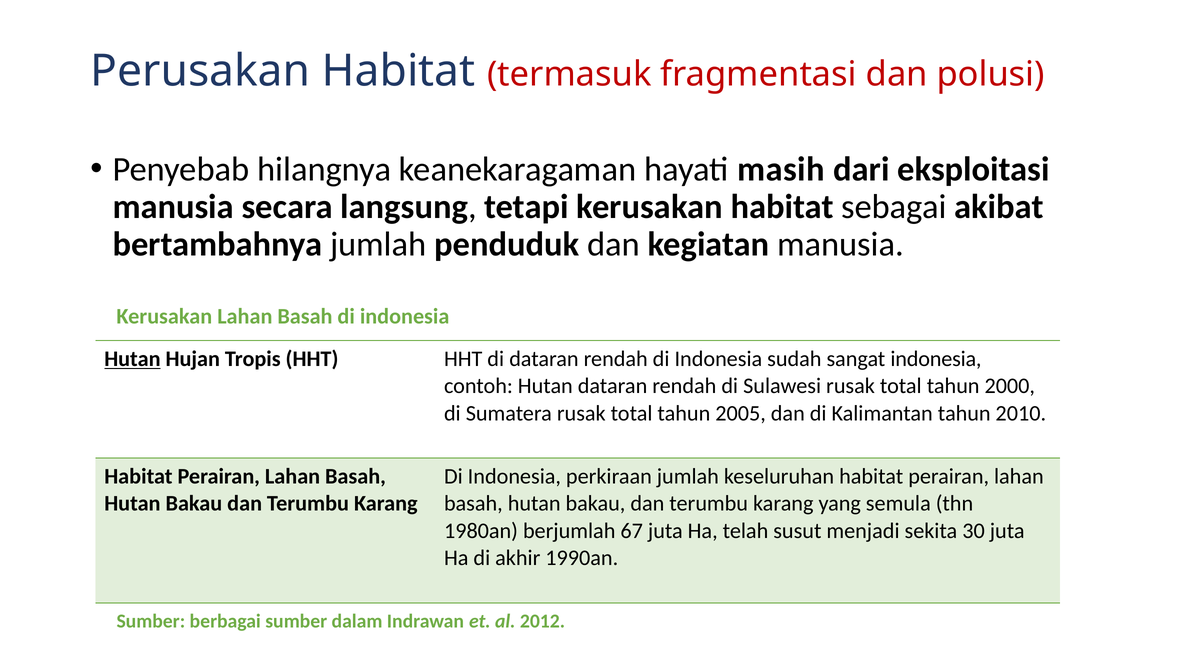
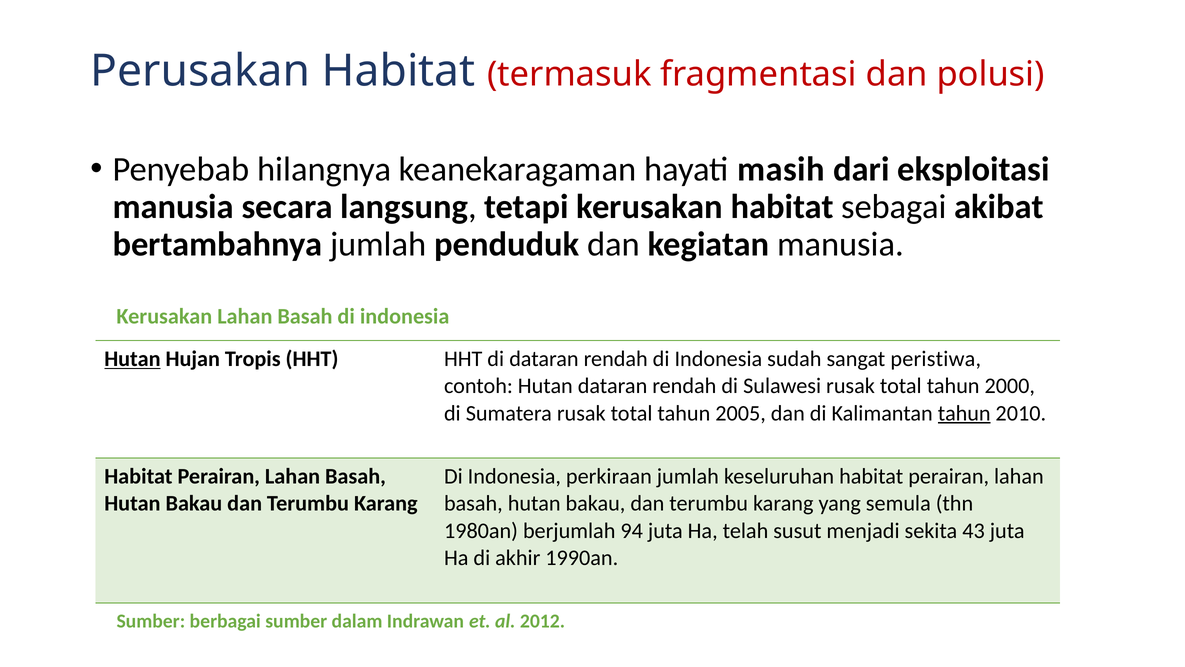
sangat indonesia: indonesia -> peristiwa (936, 359)
tahun underline: none -> present (964, 413)
67: 67 -> 94 (632, 530)
30: 30 -> 43 (974, 530)
